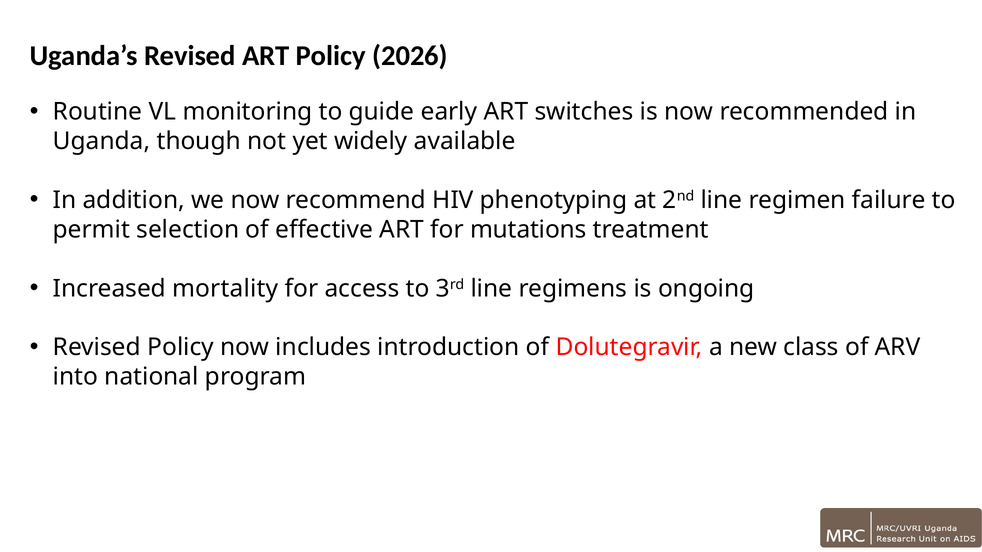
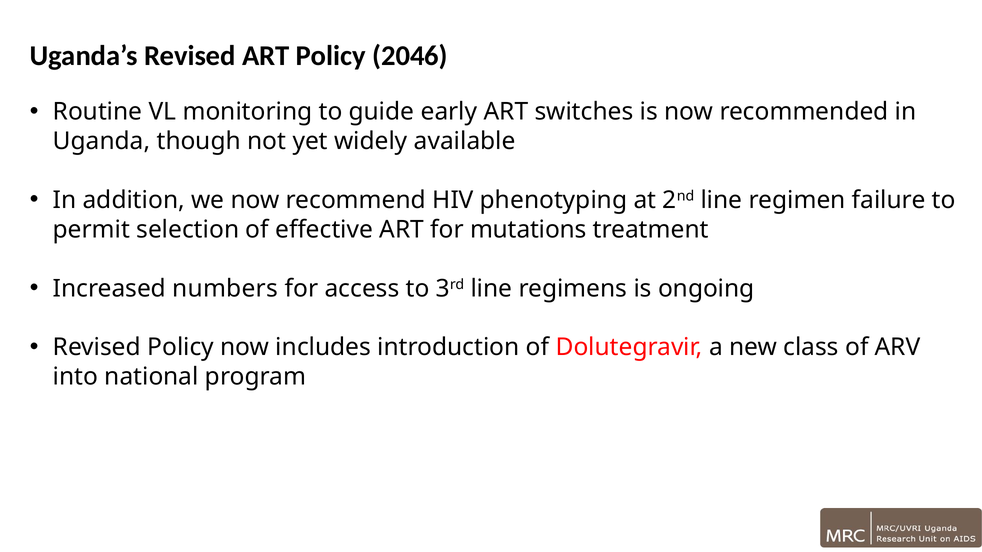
2026: 2026 -> 2046 (410, 56)
mortality: mortality -> numbers (225, 289)
